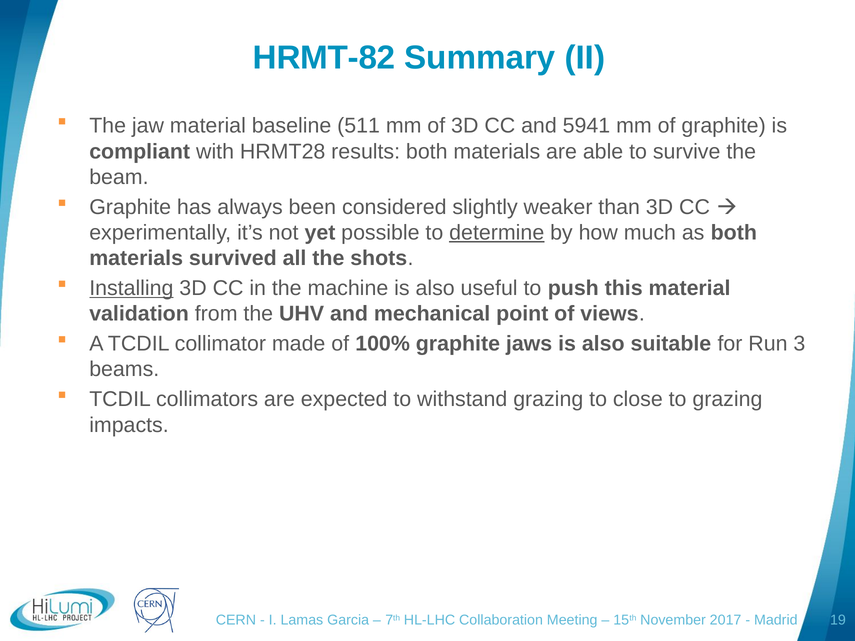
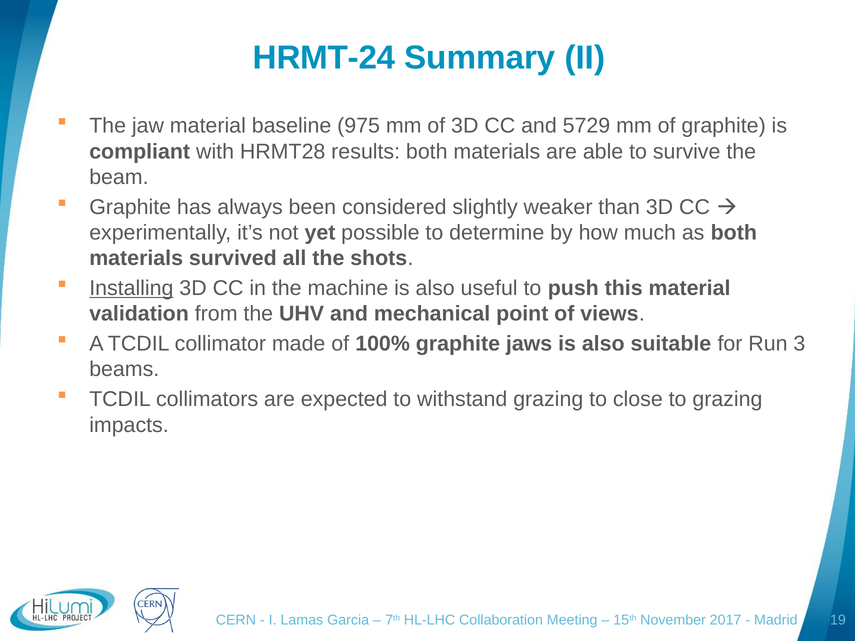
HRMT-82: HRMT-82 -> HRMT-24 (324, 58)
511: 511 -> 975 (359, 126)
5941: 5941 -> 5729 (586, 126)
determine underline: present -> none (497, 233)
